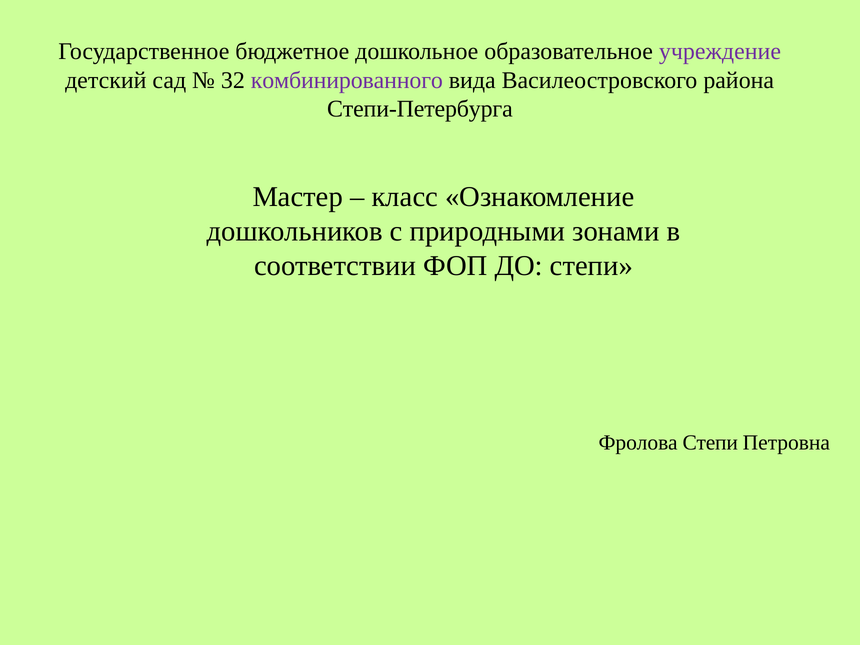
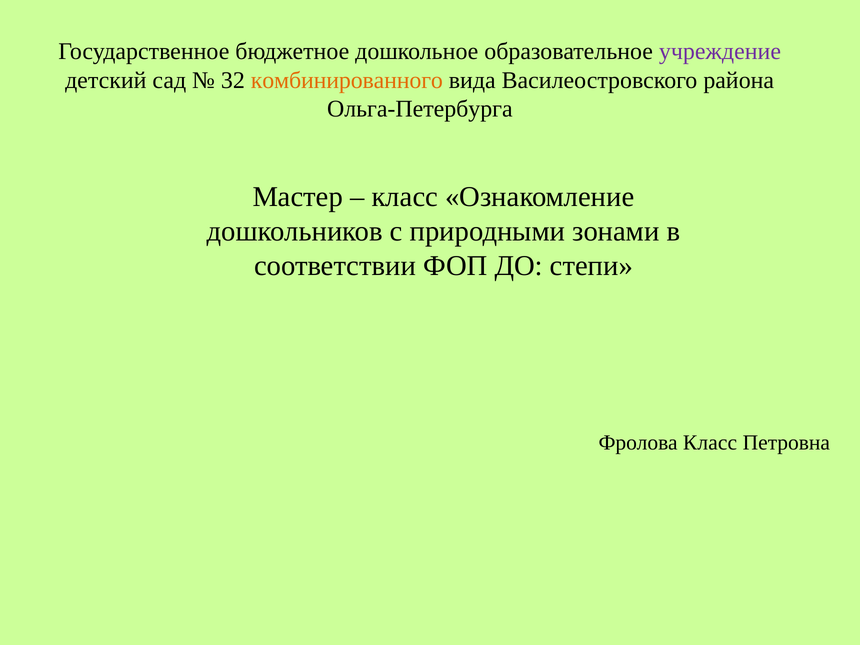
комбинированного colour: purple -> orange (347, 80)
Степи-Петербурга: Степи-Петербурга -> Ольга-Петербурга (420, 109)
Фролова Степи: Степи -> Класс (710, 443)
